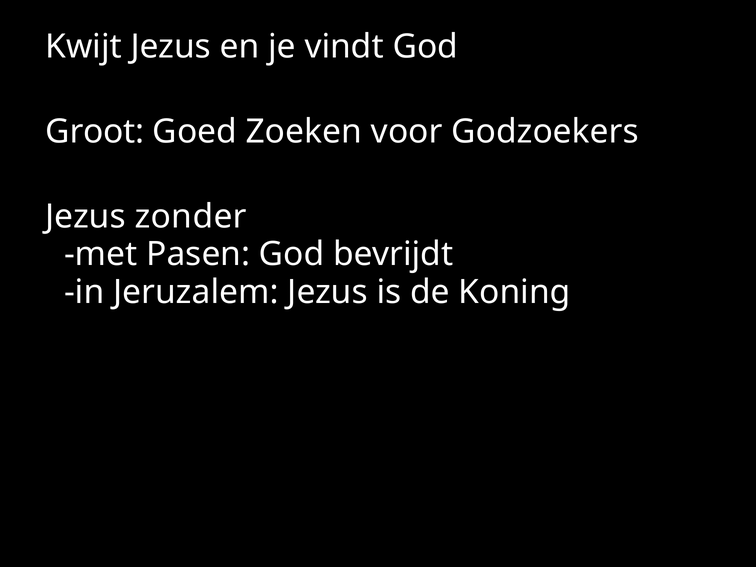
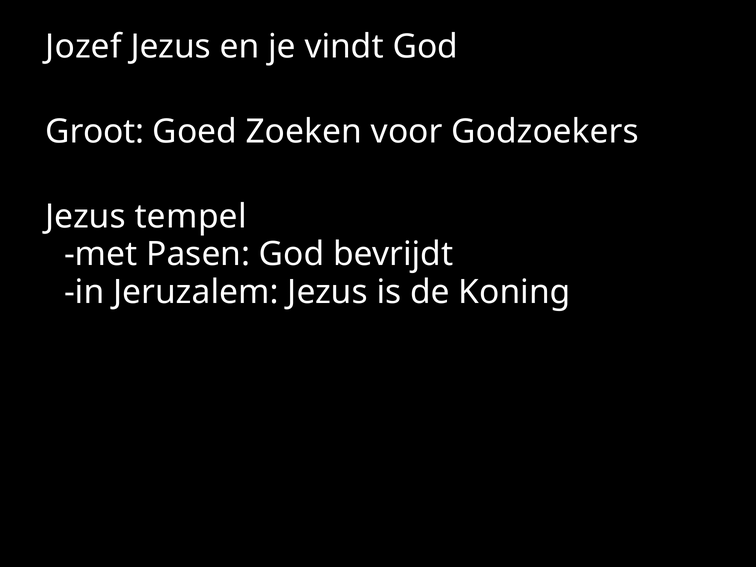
Kwijt: Kwijt -> Jozef (83, 46)
zonder: zonder -> tempel (191, 217)
